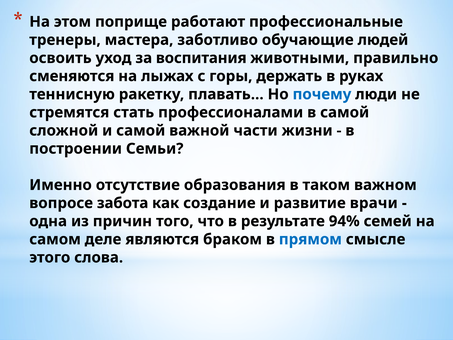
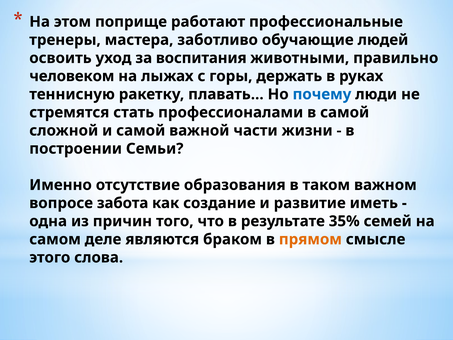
сменяются: сменяются -> человеком (72, 76)
врачи: врачи -> иметь (374, 203)
94%: 94% -> 35% (344, 221)
прямом colour: blue -> orange (310, 239)
